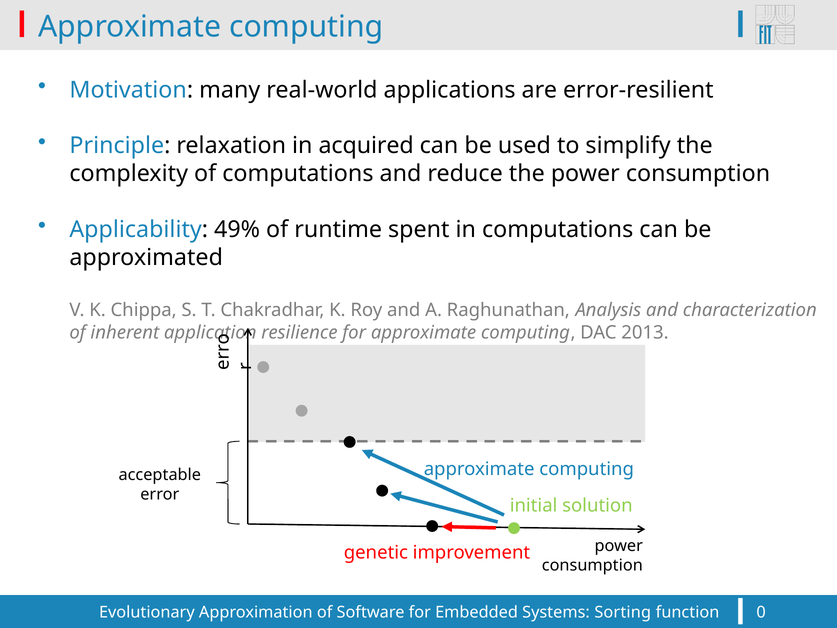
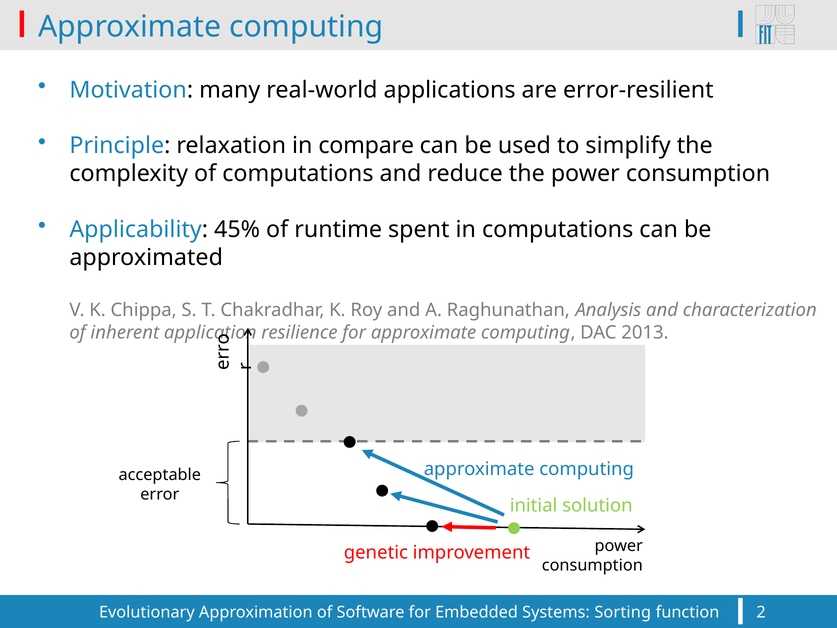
acquired: acquired -> compare (366, 146)
49%: 49% -> 45% (237, 229)
0: 0 -> 2 (761, 612)
